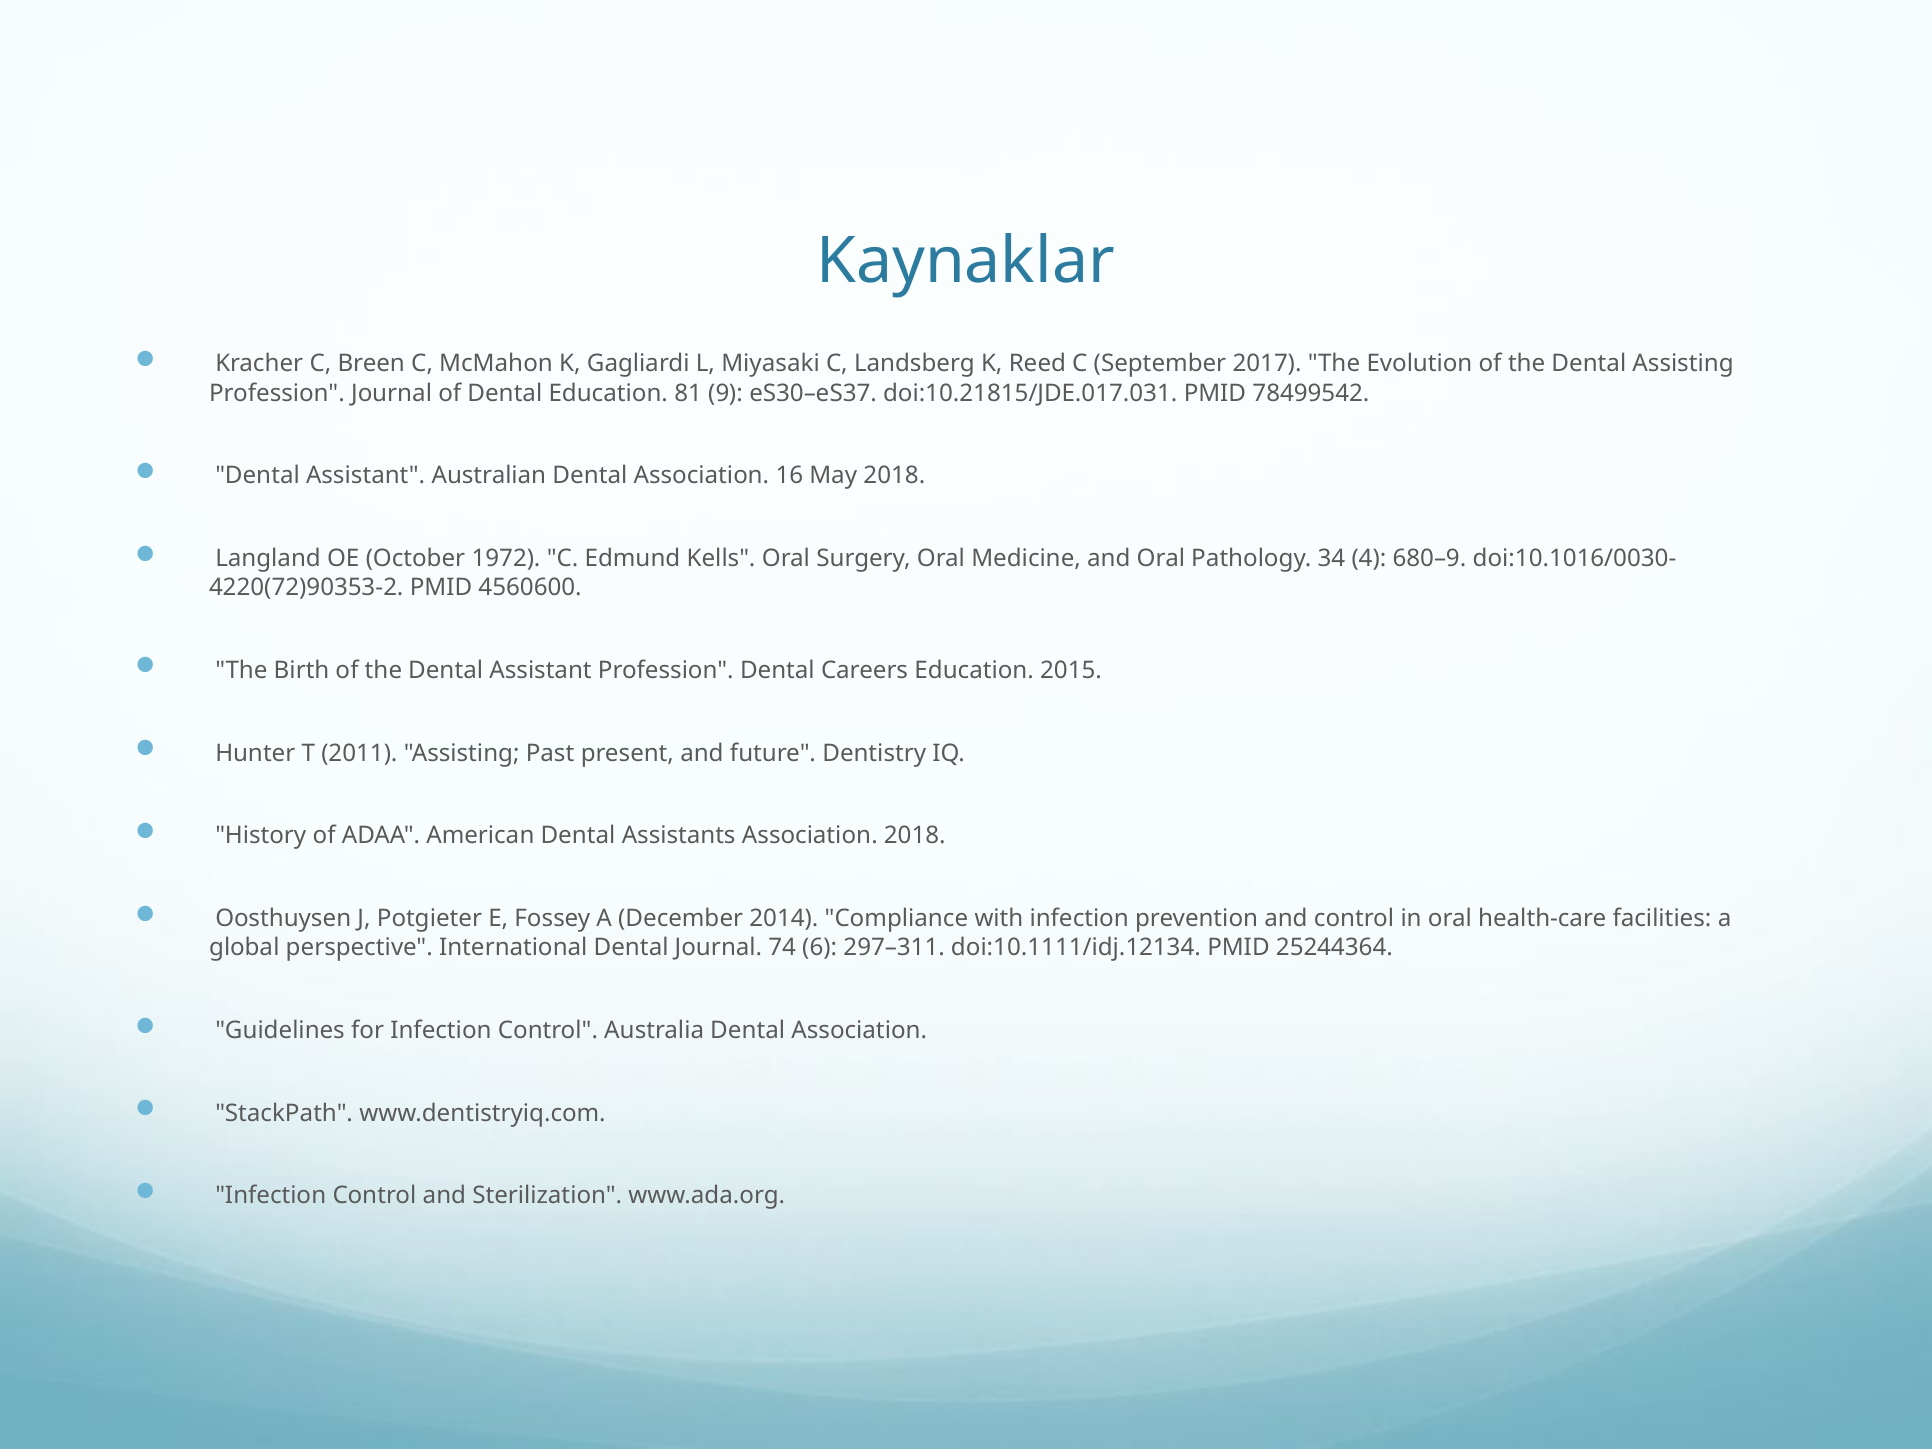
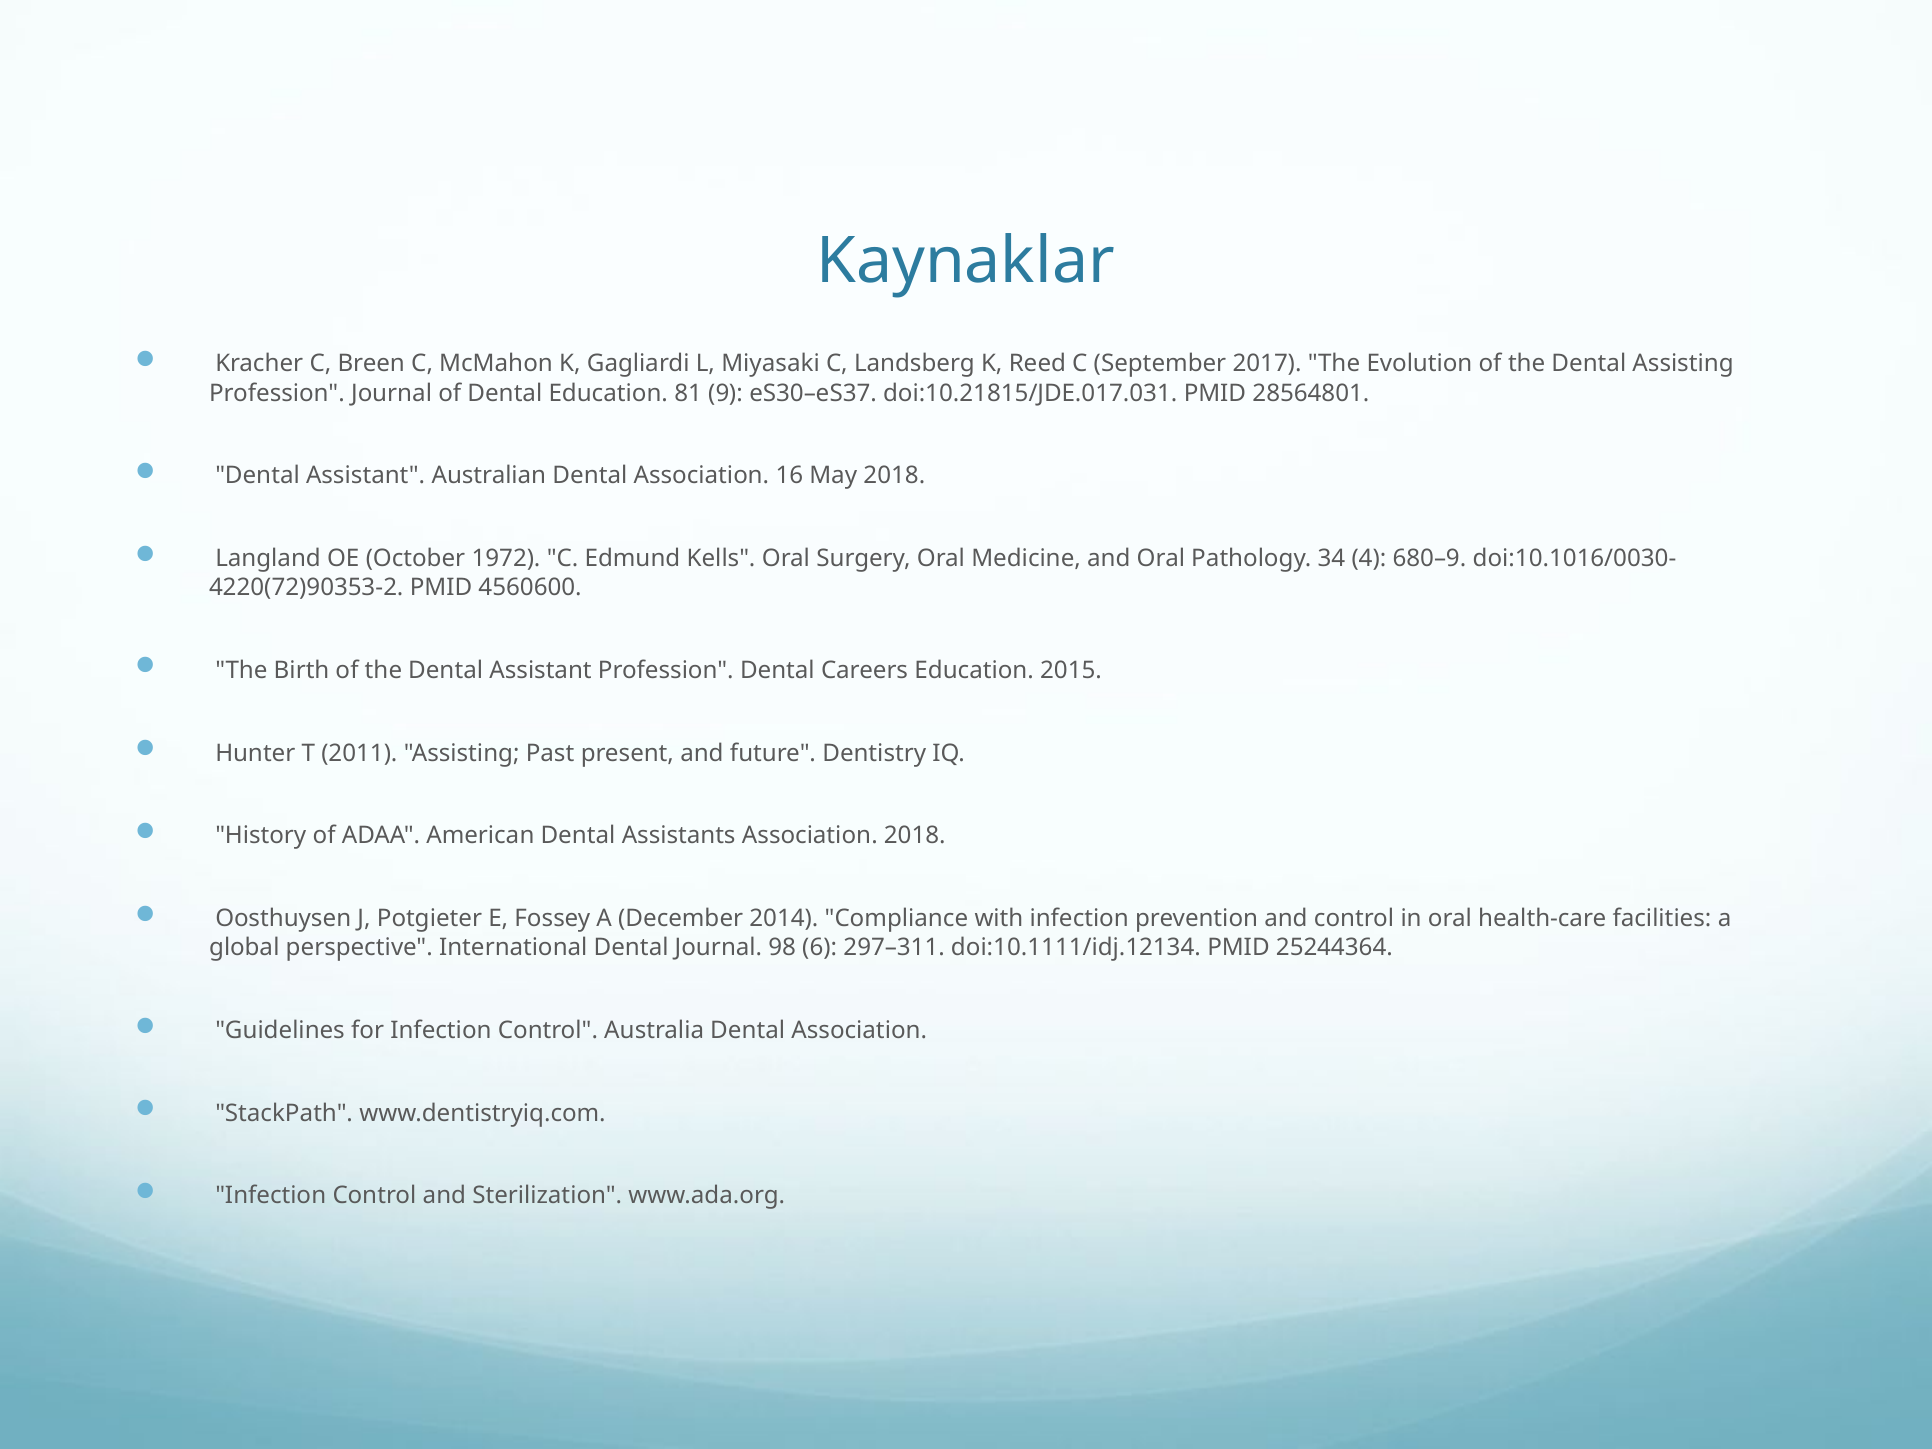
78499542: 78499542 -> 28564801 (1311, 393)
74: 74 -> 98 (782, 948)
